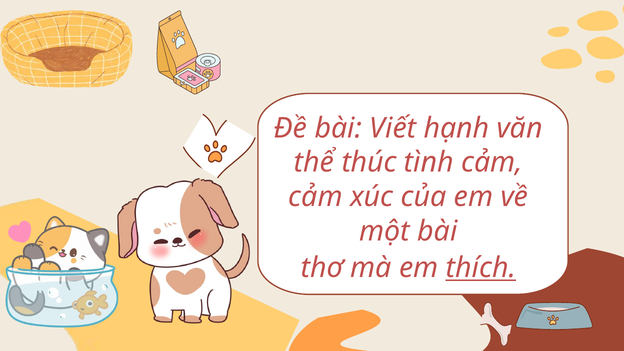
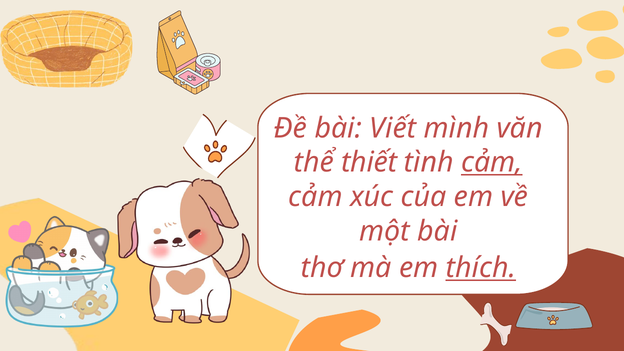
hạnh: hạnh -> mình (457, 128)
thúc: thúc -> thiết (369, 162)
cảm underline: none -> present (492, 162)
